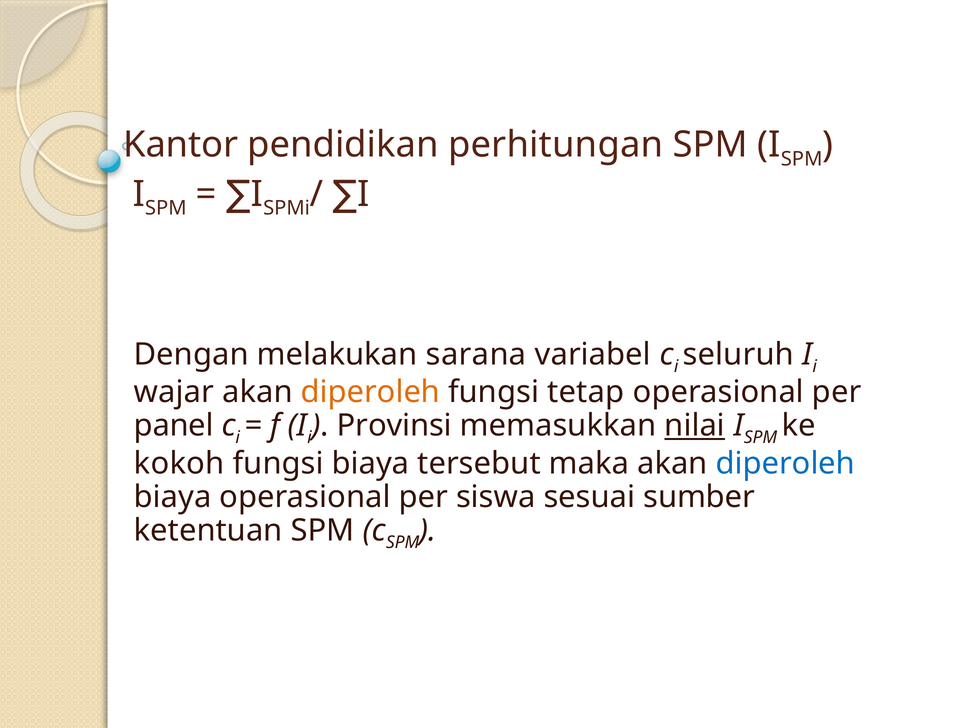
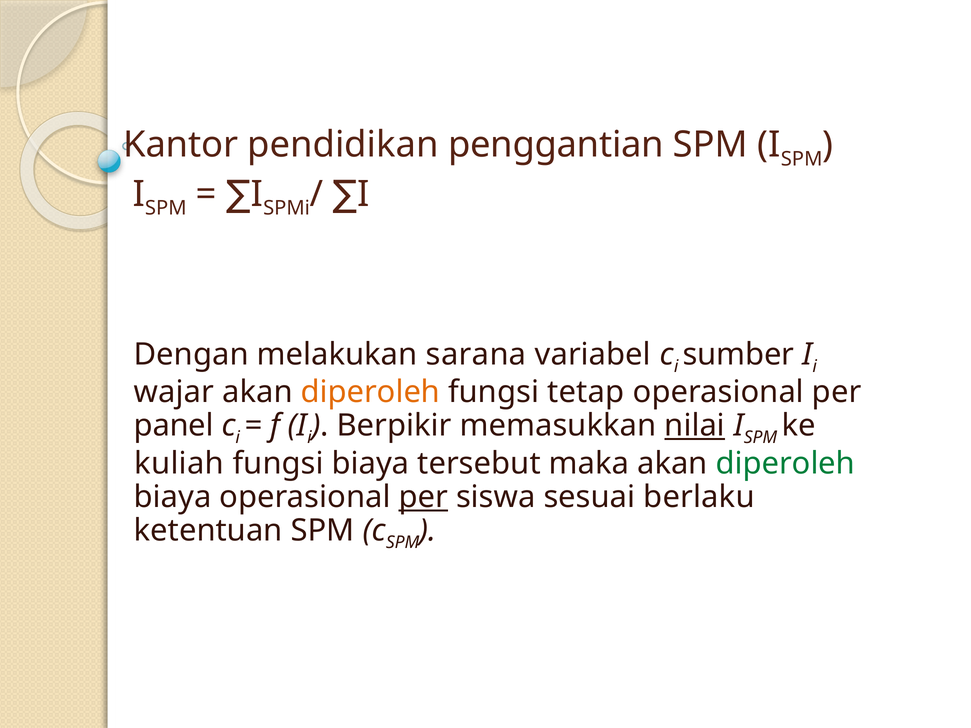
perhitungan: perhitungan -> penggantian (556, 145)
seluruh: seluruh -> sumber (739, 355)
Provinsi: Provinsi -> Berpikir (394, 426)
kokoh: kokoh -> kuliah (179, 464)
diperoleh colour: blue -> green (785, 464)
per underline: none -> present (423, 497)
sumber: sumber -> berlaku (699, 497)
